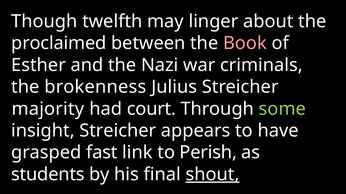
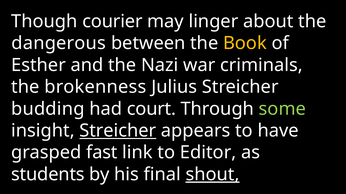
twelfth: twelfth -> courier (112, 21)
proclaimed: proclaimed -> dangerous (59, 43)
Book colour: pink -> yellow (245, 43)
majority: majority -> budding (48, 109)
Streicher underline: none -> present (118, 131)
Perish: Perish -> Editor (208, 153)
